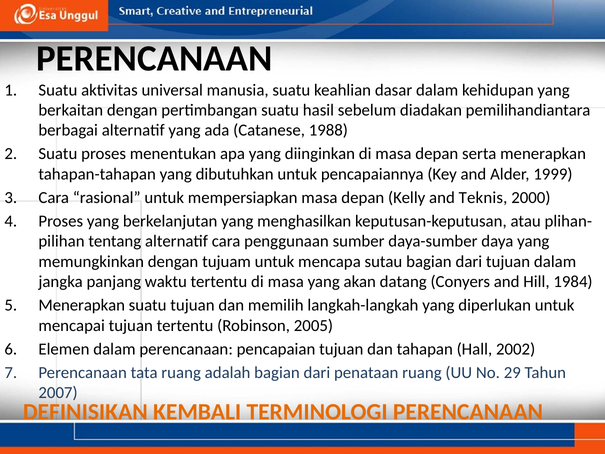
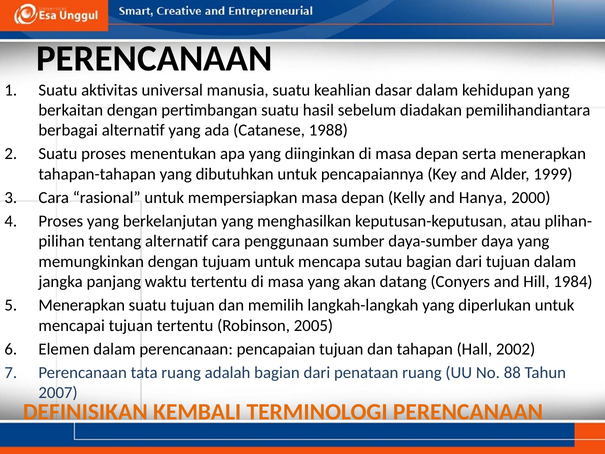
Teknis: Teknis -> Hanya (483, 198)
29: 29 -> 88 (512, 372)
